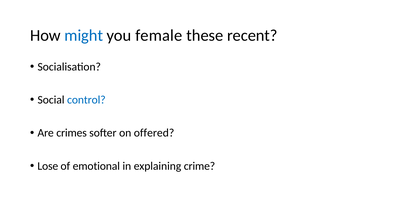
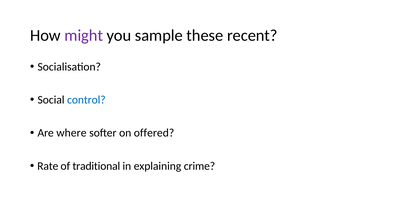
might colour: blue -> purple (84, 35)
female: female -> sample (159, 35)
crimes: crimes -> where (71, 133)
Lose: Lose -> Rate (48, 166)
emotional: emotional -> traditional (96, 166)
